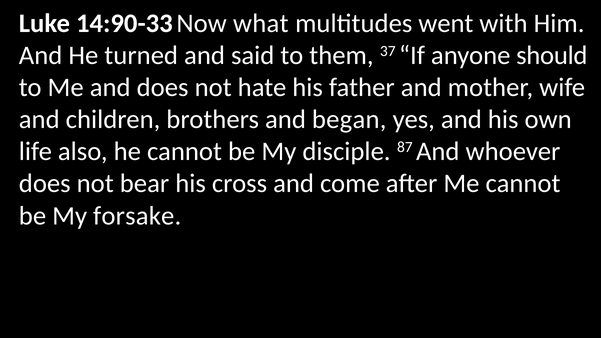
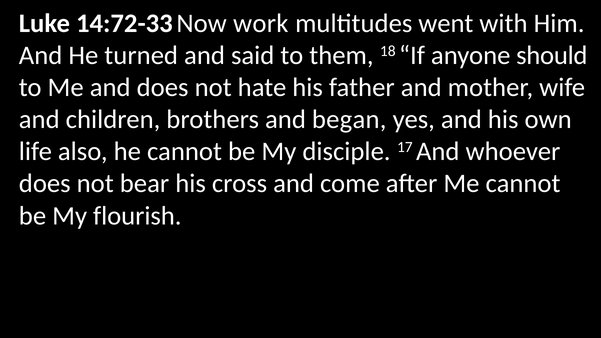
14:90-33: 14:90-33 -> 14:72-33 (124, 23)
what: what -> work (261, 23)
37: 37 -> 18 (388, 51)
87: 87 -> 17 (405, 147)
forsake: forsake -> flourish (137, 216)
